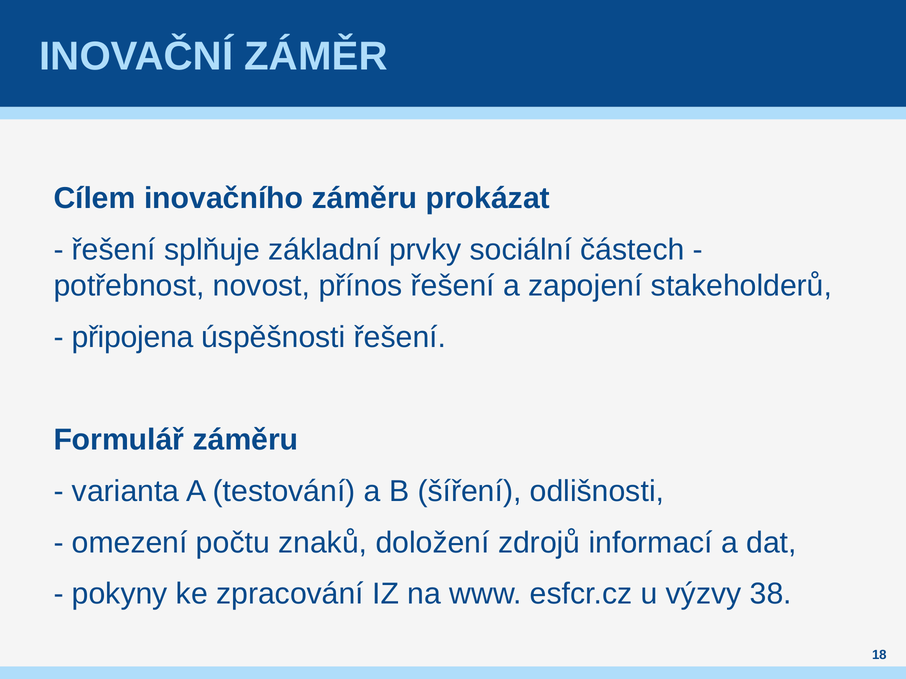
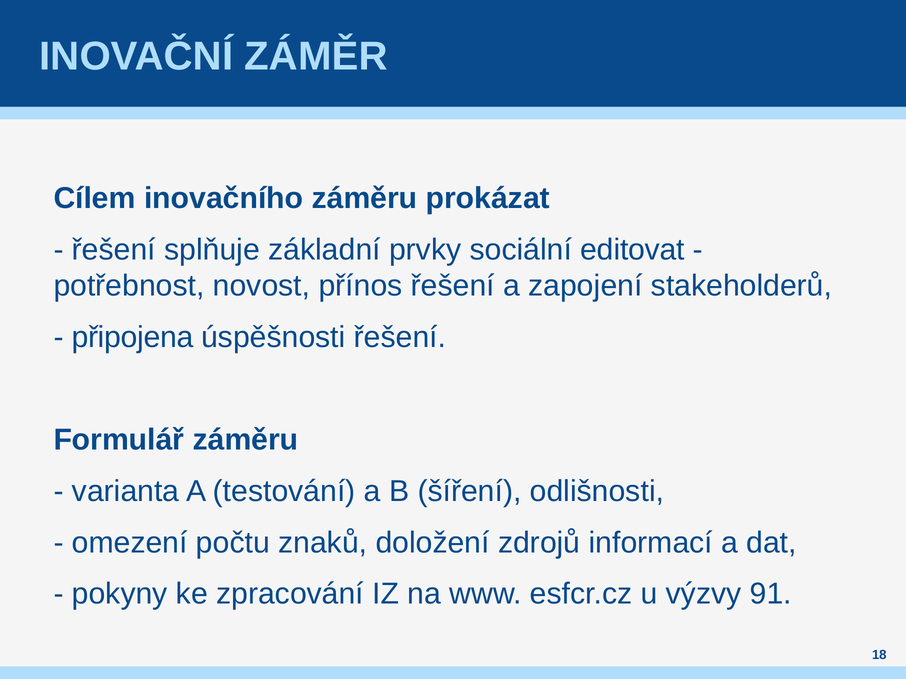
částech: částech -> editovat (633, 250)
38: 38 -> 91 (771, 594)
